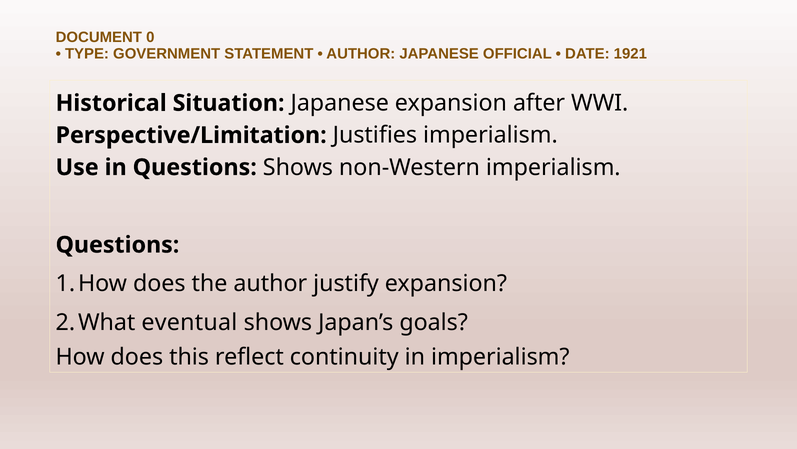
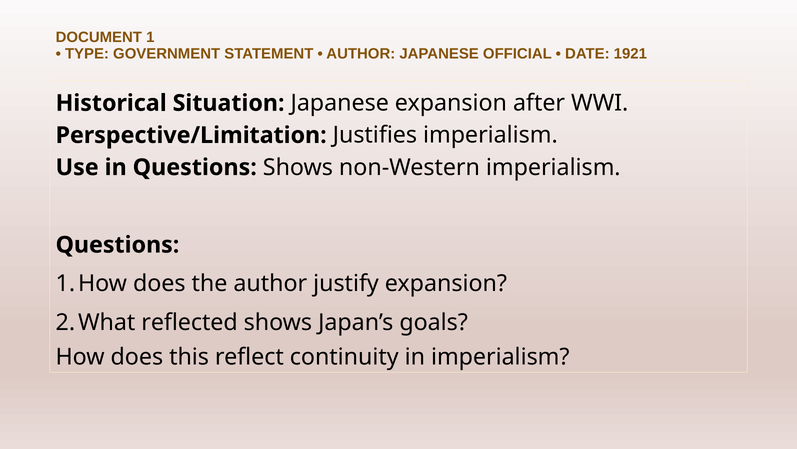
0: 0 -> 1 (150, 37)
eventual: eventual -> reflected (190, 322)
